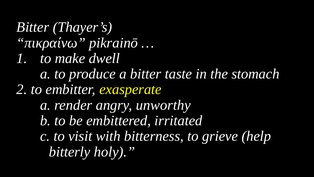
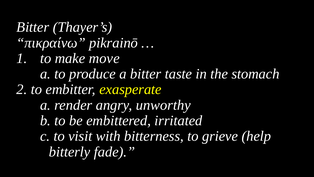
dwell: dwell -> move (104, 58)
holy: holy -> fade (115, 151)
